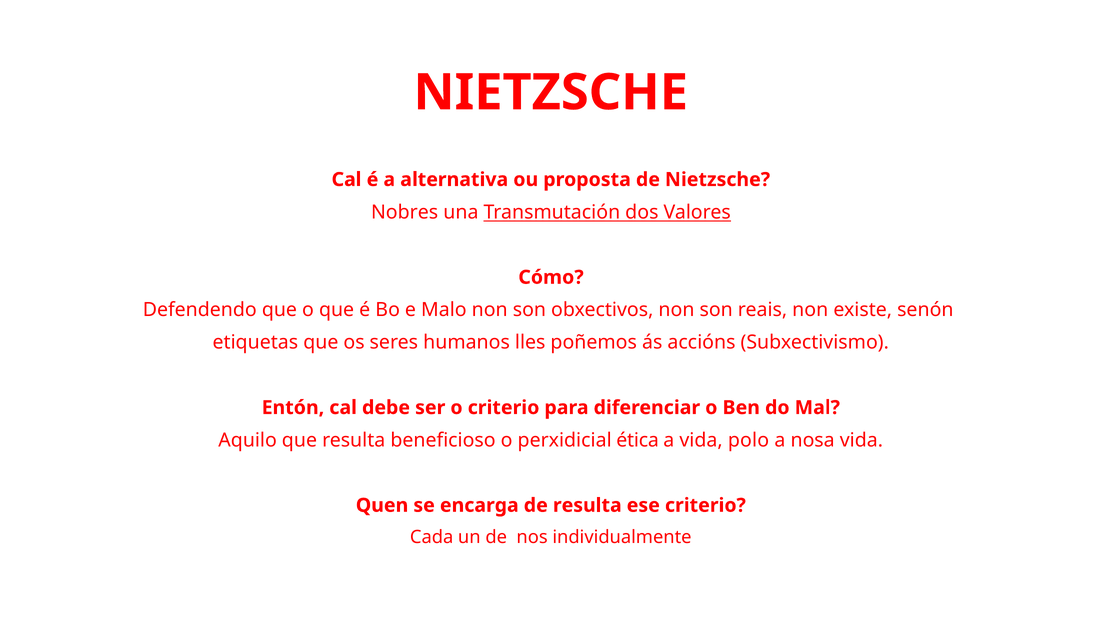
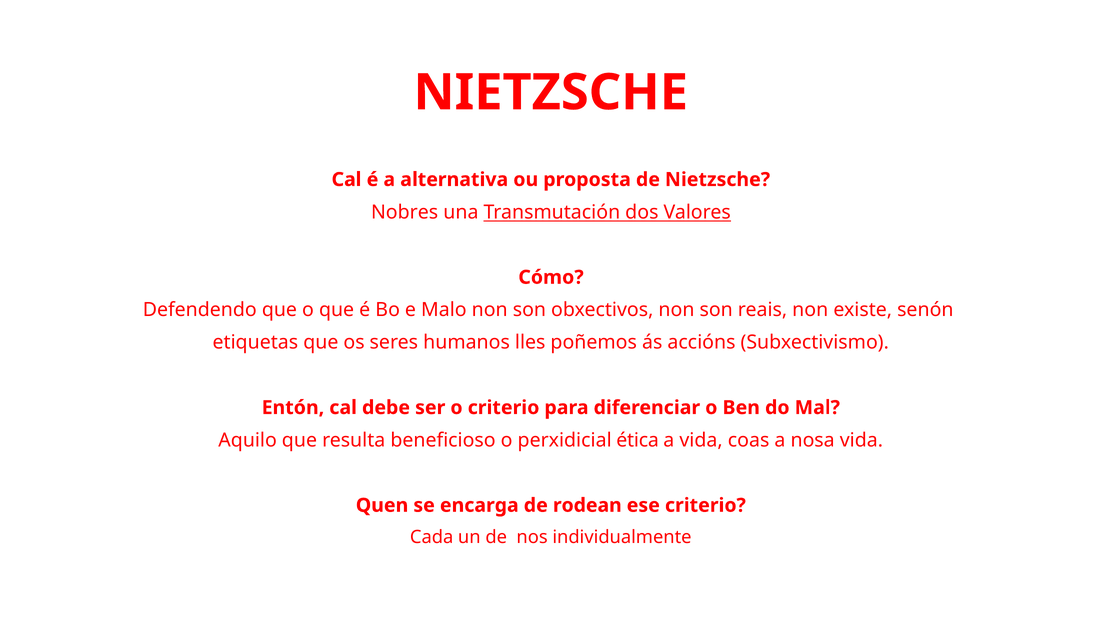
polo: polo -> coas (749, 440)
de resulta: resulta -> rodean (587, 505)
